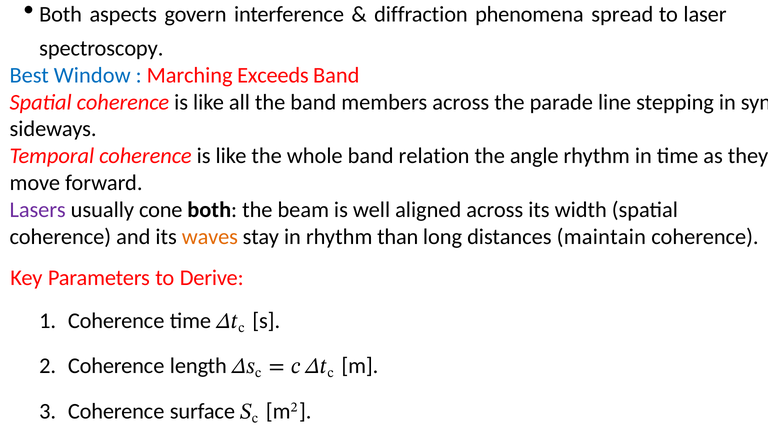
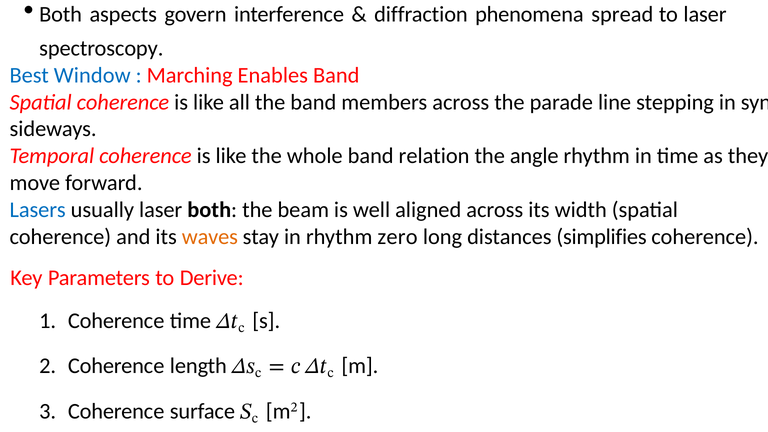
Exceeds: Exceeds -> Enables (273, 75)
Lasers colour: purple -> blue (38, 210)
usually cone: cone -> laser (161, 210)
than: than -> zero (398, 237)
maintain: maintain -> simplifies (602, 237)
